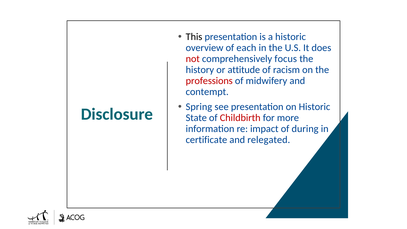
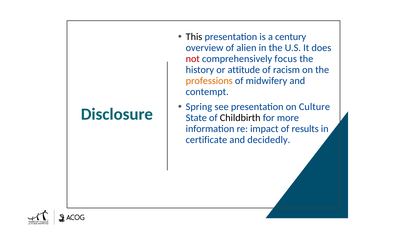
a historic: historic -> century (291, 37)
each: each -> alien (246, 48)
professions colour: red -> orange (209, 81)
on Historic: Historic -> Culture (314, 107)
Childbirth colour: red -> black (240, 118)
during: during -> results (305, 129)
relegated: relegated -> decidedly (269, 140)
